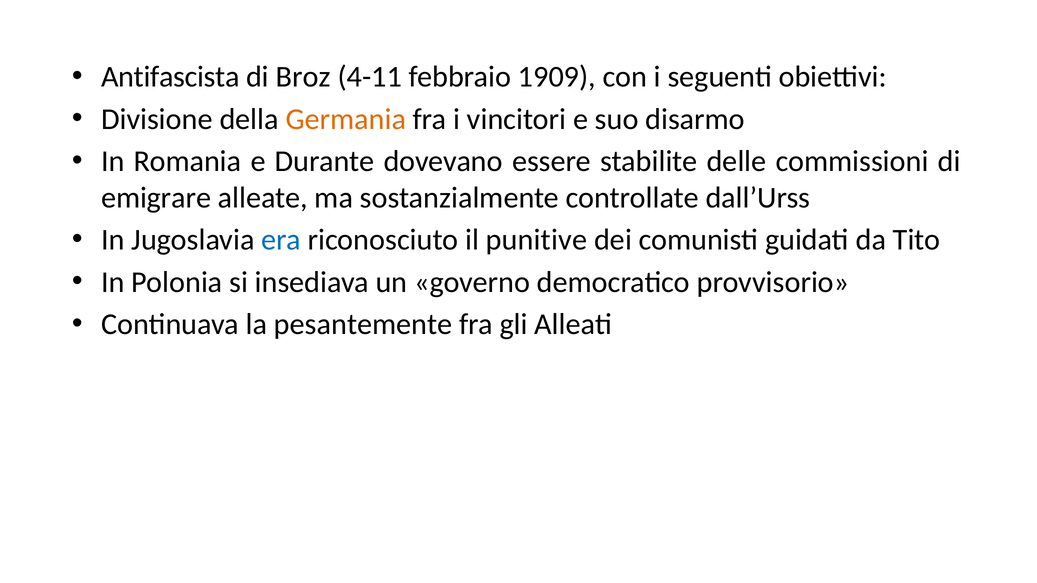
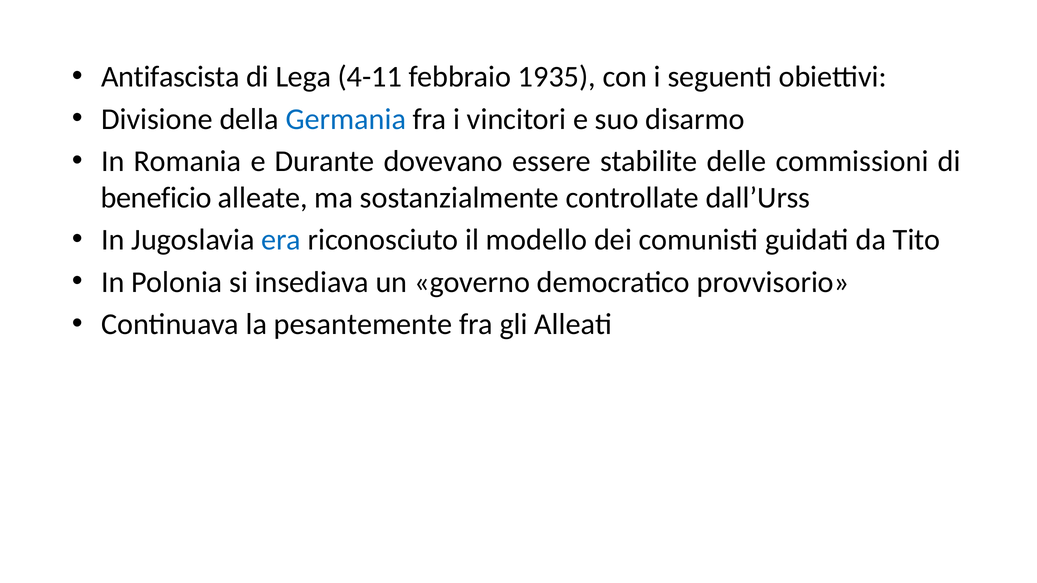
Broz: Broz -> Lega (303, 77)
1909: 1909 -> 1935 (557, 77)
Germania colour: orange -> blue (346, 119)
emigrare: emigrare -> beneficio (156, 198)
punitive: punitive -> modello (536, 240)
